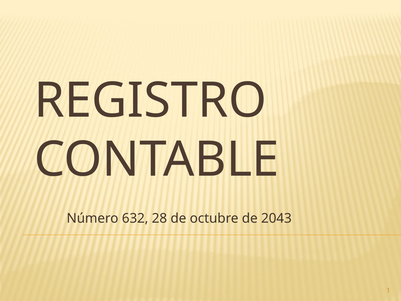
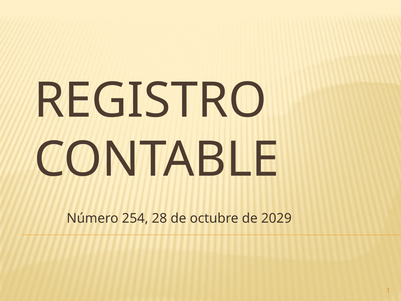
632: 632 -> 254 (135, 218)
2043: 2043 -> 2029 (276, 218)
